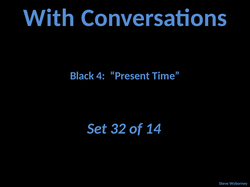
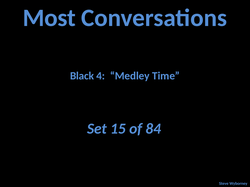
With: With -> Most (49, 18)
Present: Present -> Medley (130, 76)
32: 32 -> 15 (118, 129)
14: 14 -> 84 (153, 129)
